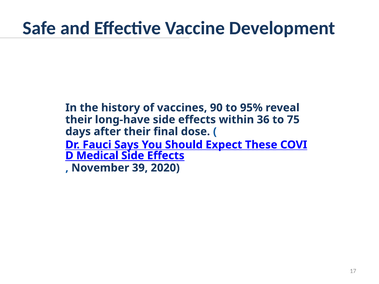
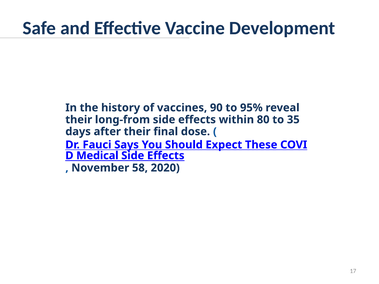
long-have: long-have -> long-from (123, 120)
36: 36 -> 80 (263, 120)
75: 75 -> 35 (293, 120)
39: 39 -> 58 (140, 168)
